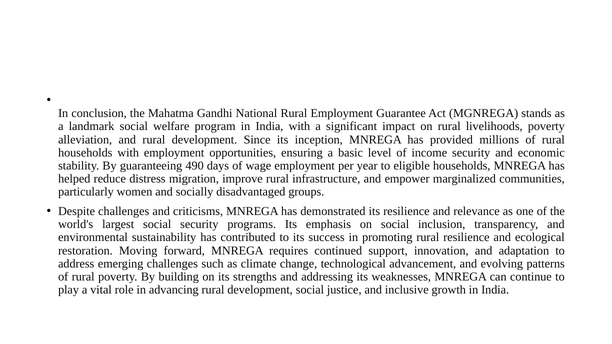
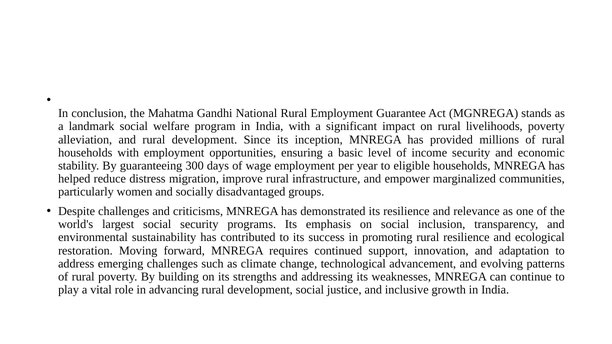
490: 490 -> 300 (195, 166)
